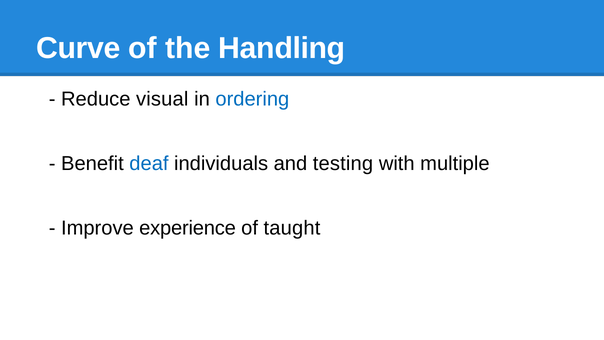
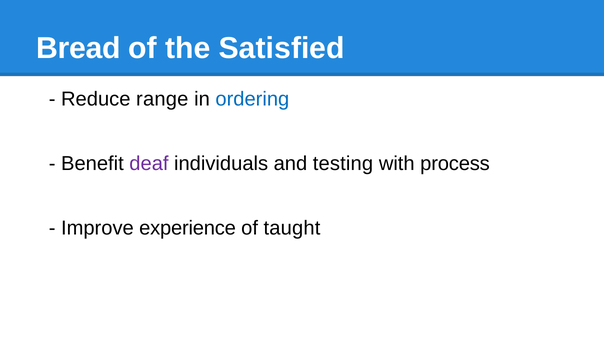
Curve: Curve -> Bread (78, 48)
Handling: Handling -> Satisfied (282, 48)
visual: visual -> range (162, 99)
deaf colour: blue -> purple (149, 163)
multiple: multiple -> process (455, 163)
